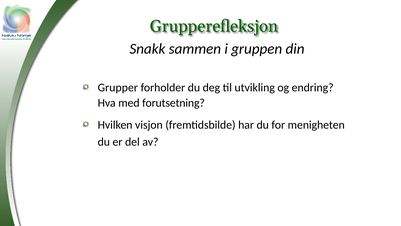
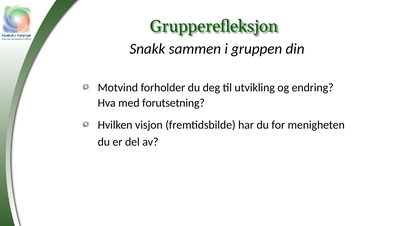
Grupper: Grupper -> Motvind (118, 87)
